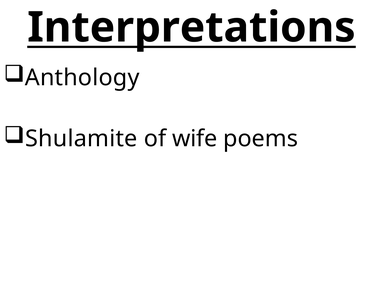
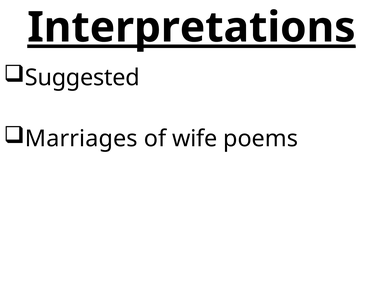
Interpretations underline: none -> present (191, 27)
Anthology: Anthology -> Suggested (82, 78)
Shulamite: Shulamite -> Marriages (81, 139)
